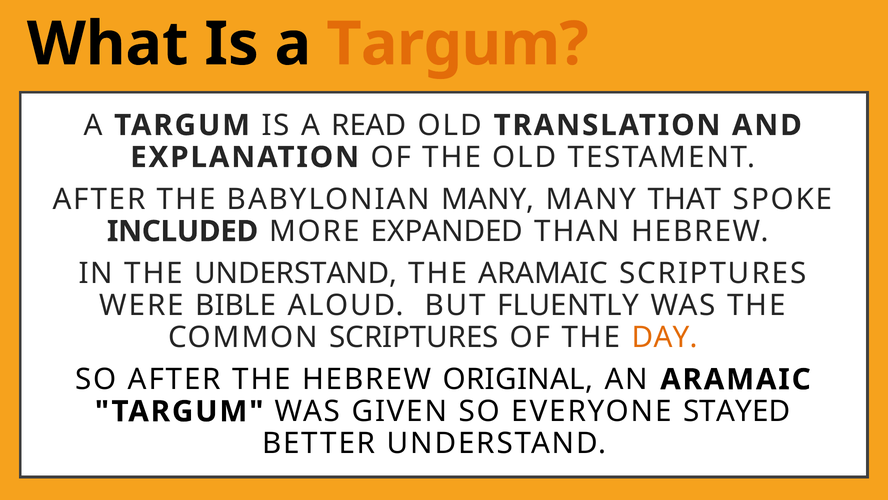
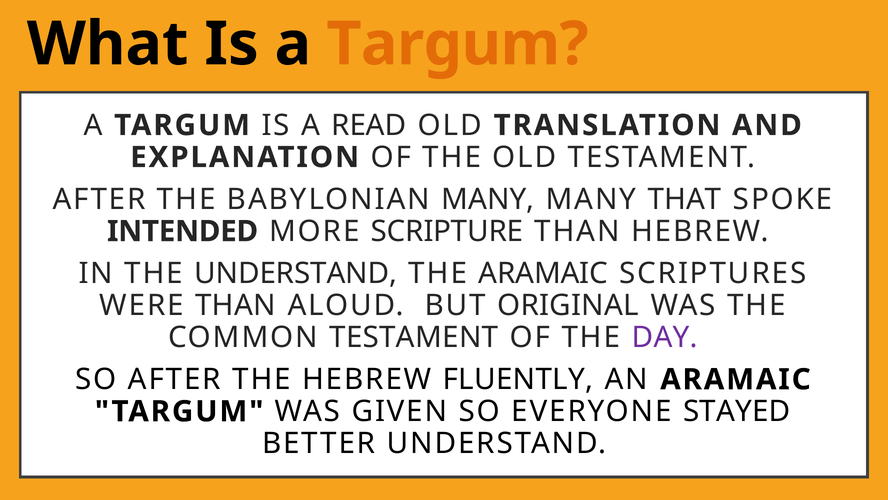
INCLUDED: INCLUDED -> INTENDED (183, 231)
EXPANDED: EXPANDED -> SCRIPTURE (447, 231)
WERE BIBLE: BIBLE -> THAN (236, 305)
FLUENTLY: FLUENTLY -> ORIGINAL (568, 305)
COMMON SCRIPTURES: SCRIPTURES -> TESTAMENT (414, 337)
DAY colour: orange -> purple (665, 337)
ORIGINAL: ORIGINAL -> FLUENTLY (518, 379)
